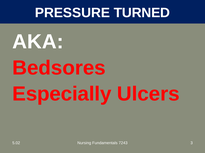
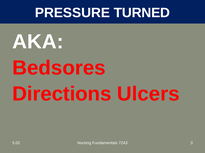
Especially: Especially -> Directions (62, 94)
